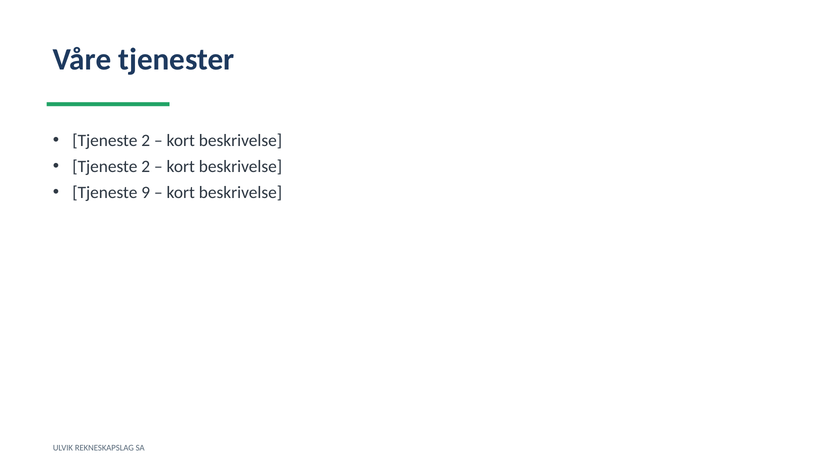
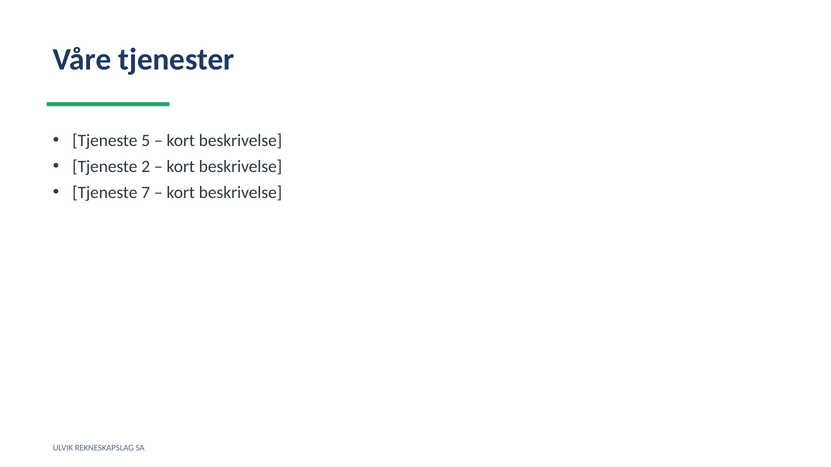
2: 2 -> 5 (146, 141)
9: 9 -> 7 (146, 193)
